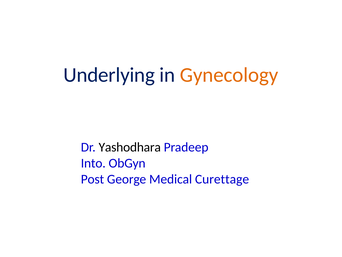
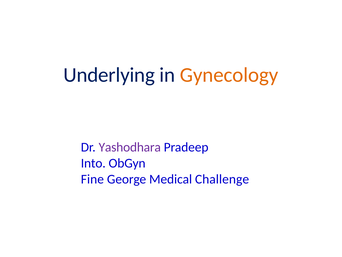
Yashodhara colour: black -> purple (130, 147)
Post: Post -> Fine (92, 179)
Curettage: Curettage -> Challenge (222, 179)
